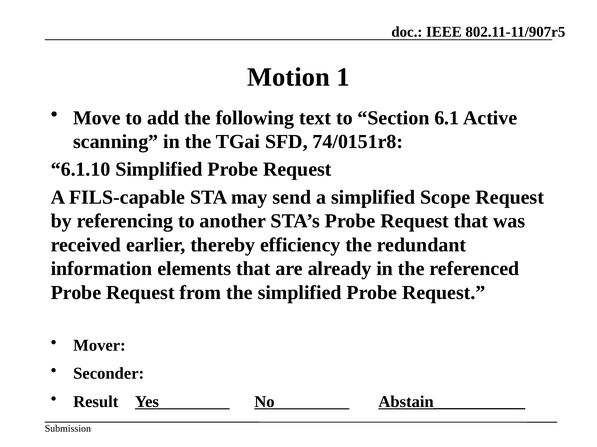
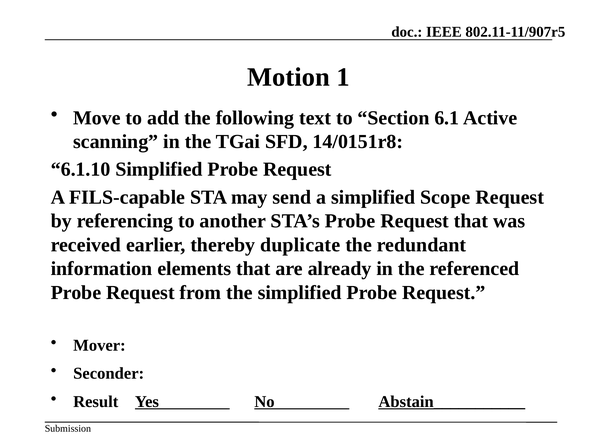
74/0151r8: 74/0151r8 -> 14/0151r8 (358, 142)
efficiency: efficiency -> duplicate (300, 245)
